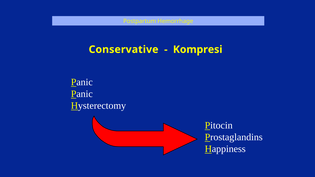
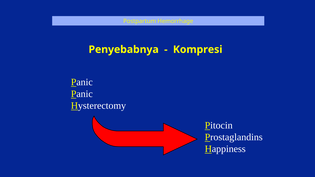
Conservative: Conservative -> Penyebabnya (124, 50)
